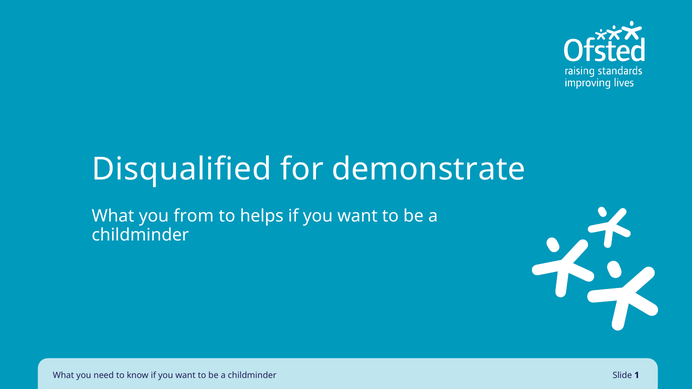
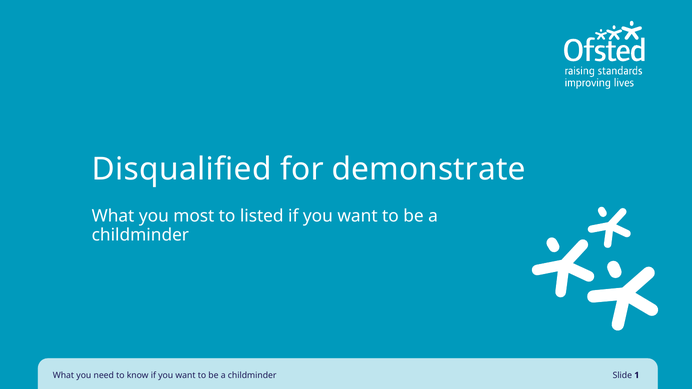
from: from -> most (194, 216)
helps: helps -> listed (262, 216)
